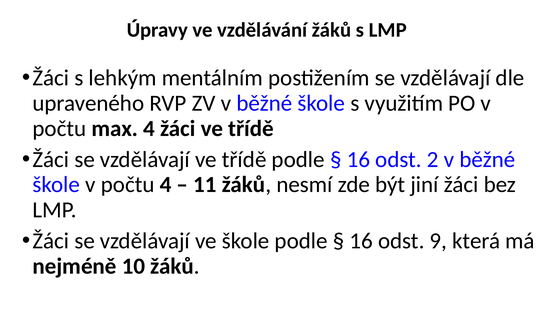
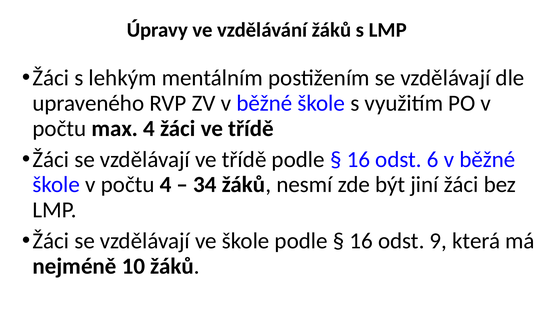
2: 2 -> 6 (433, 159)
11: 11 -> 34 (205, 185)
